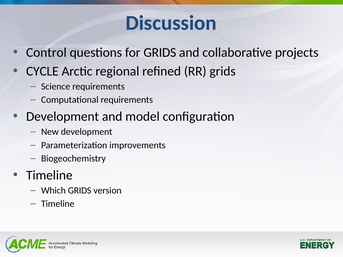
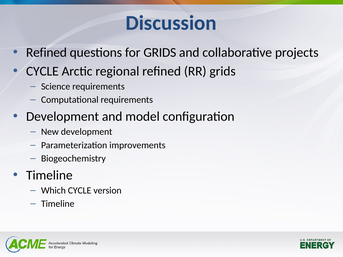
Control: Control -> Refined (46, 53)
Which GRIDS: GRIDS -> CYCLE (80, 191)
